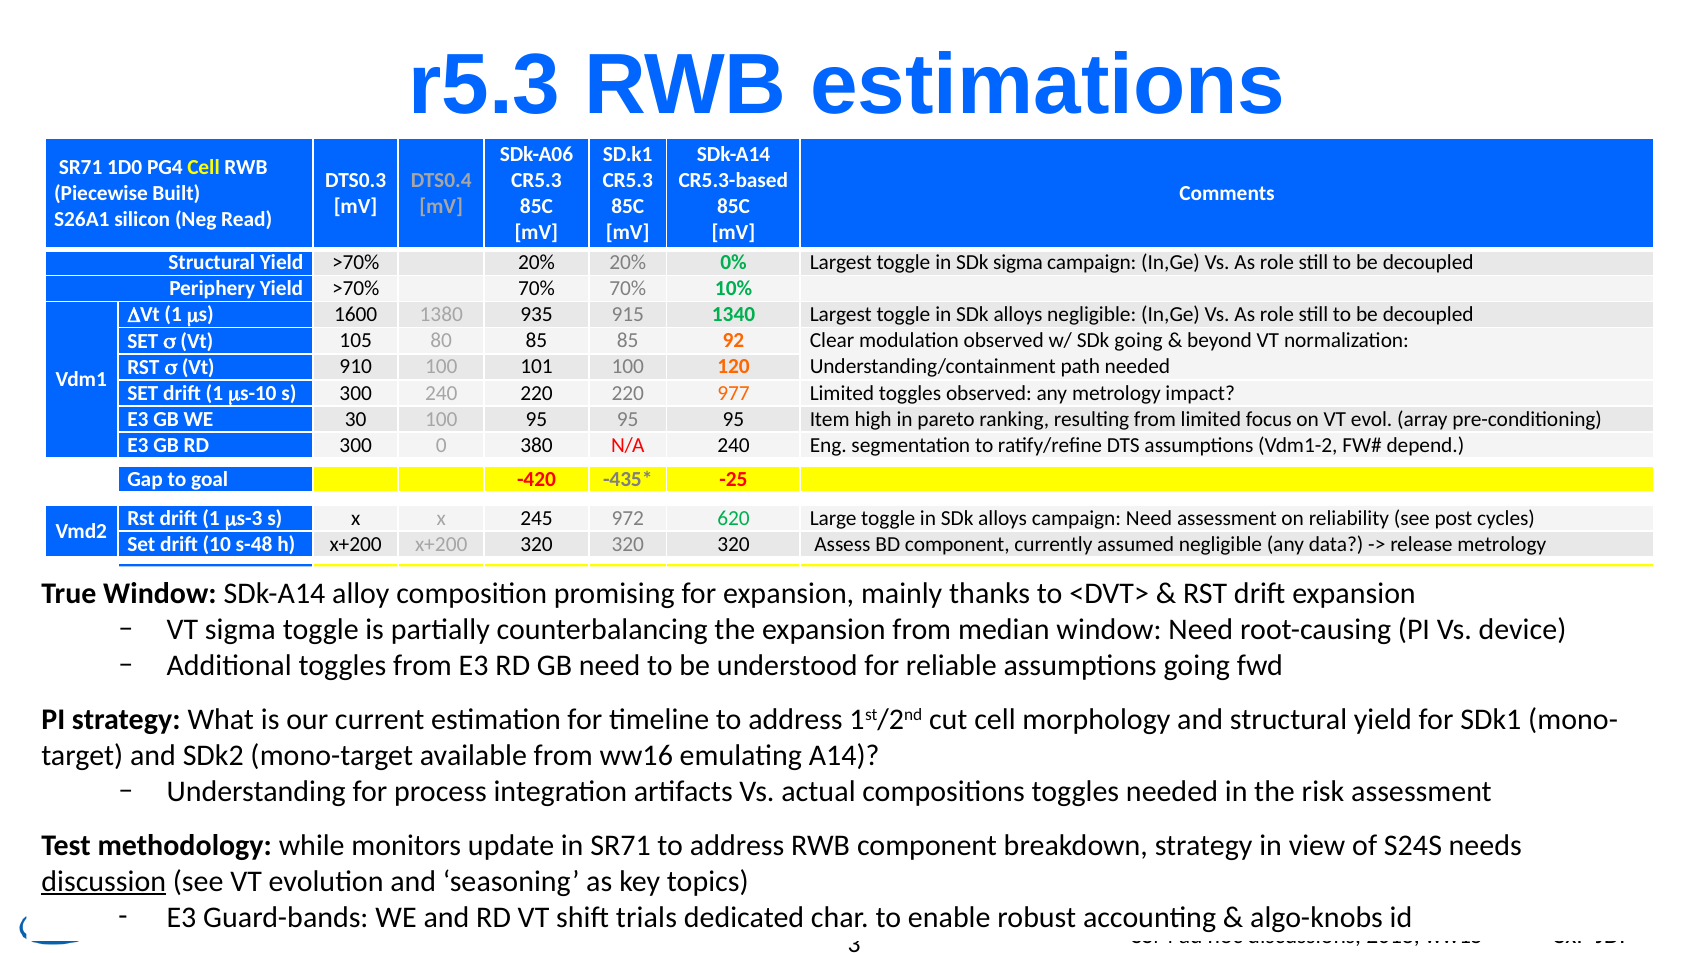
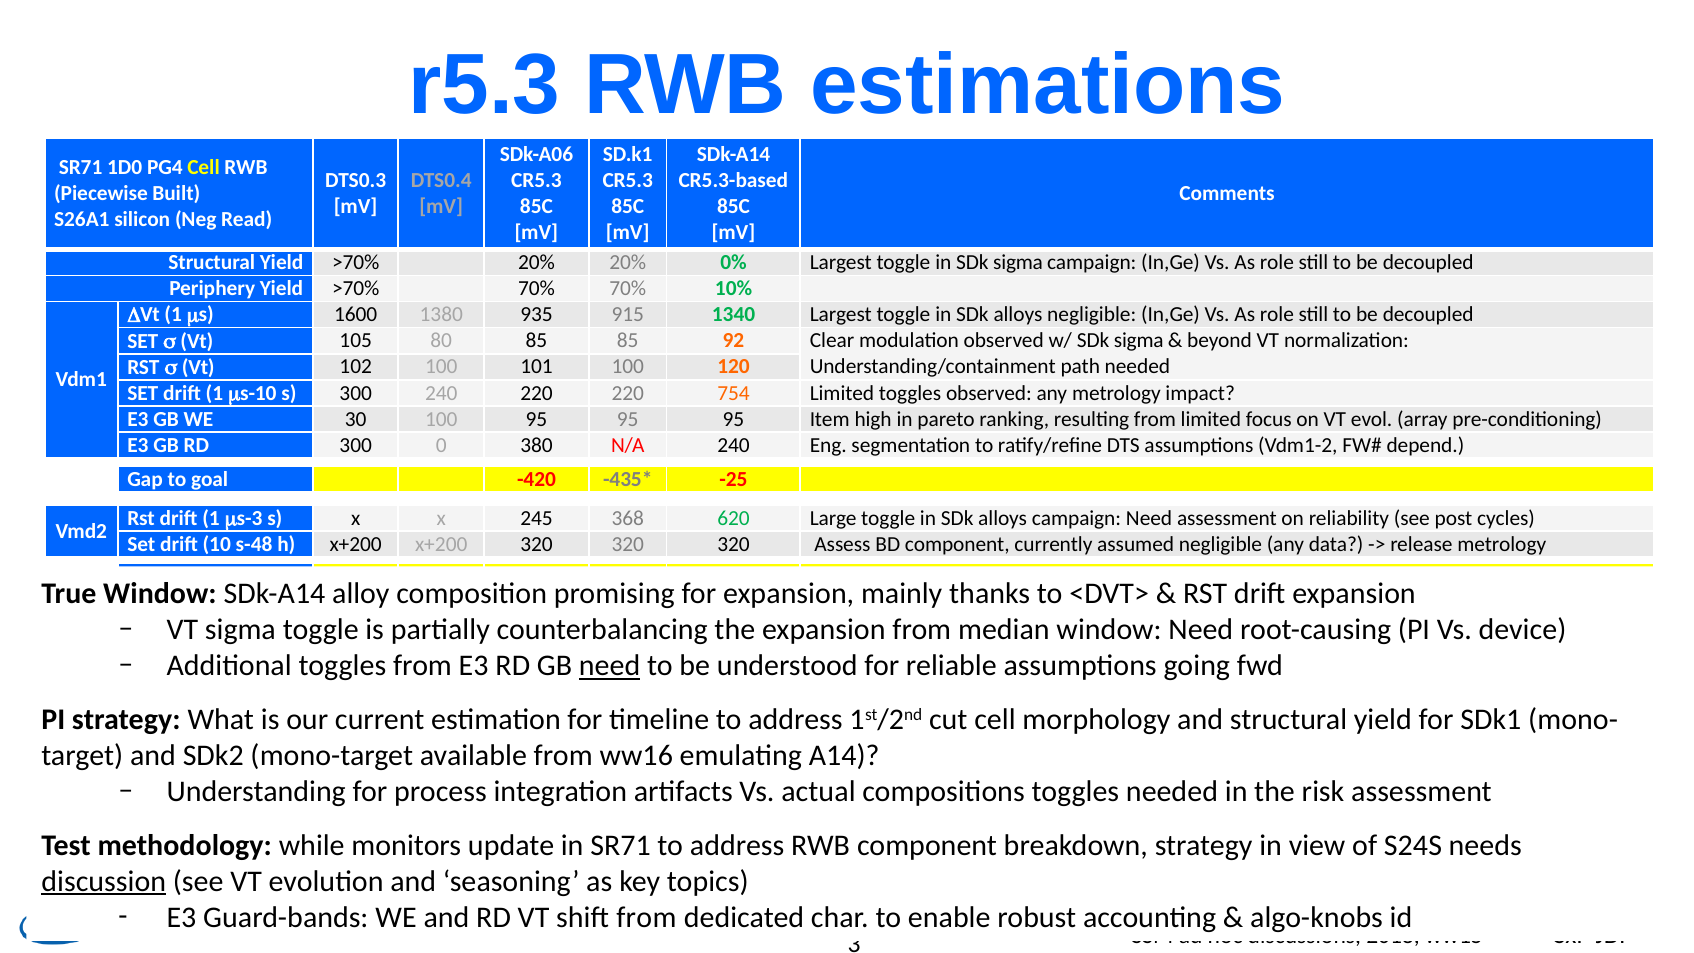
w/ SDk going: going -> sigma (1139, 341)
910: 910 -> 102 (356, 367)
977: 977 -> 754 (734, 393)
972: 972 -> 368 (628, 518)
need underline: none -> present (610, 666)
shift trials: trials -> from (646, 918)
